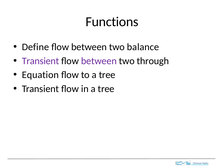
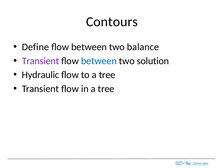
Functions: Functions -> Contours (112, 22)
between colour: purple -> blue (99, 61)
through: through -> solution (153, 61)
Equation: Equation -> Hydraulic (40, 75)
